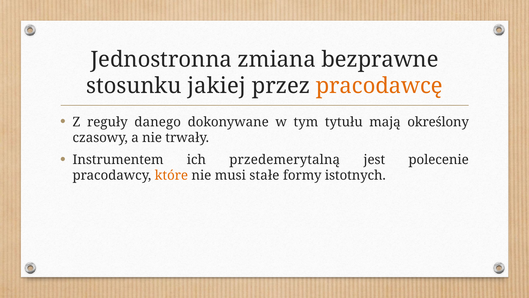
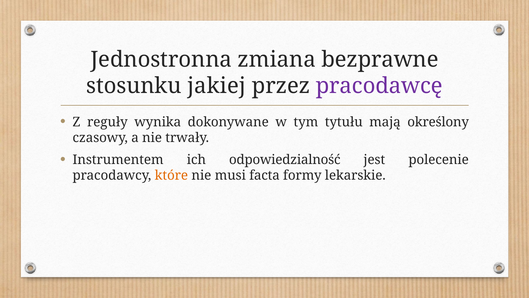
pracodawcę colour: orange -> purple (379, 86)
danego: danego -> wynika (158, 122)
przedemerytalną: przedemerytalną -> odpowiedzialność (285, 159)
stałe: stałe -> facta (264, 175)
istotnych: istotnych -> lekarskie (355, 175)
